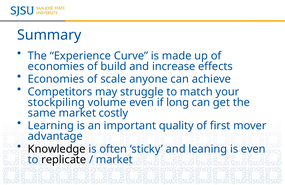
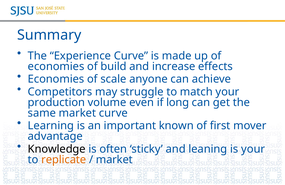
stockpiling: stockpiling -> production (56, 103)
market costly: costly -> curve (113, 113)
quality: quality -> known (176, 126)
is even: even -> your (253, 149)
replicate colour: black -> orange (64, 160)
